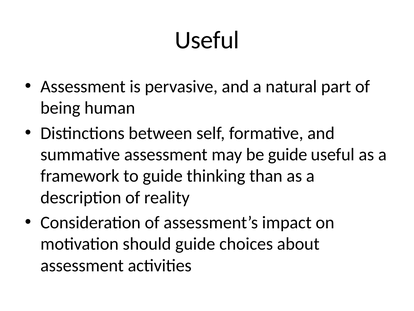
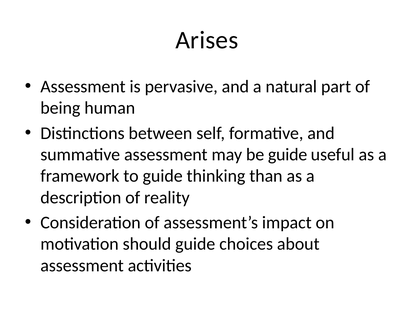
Useful: Useful -> Arises (207, 40)
